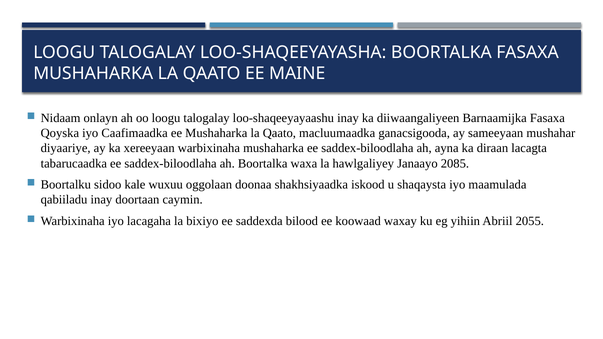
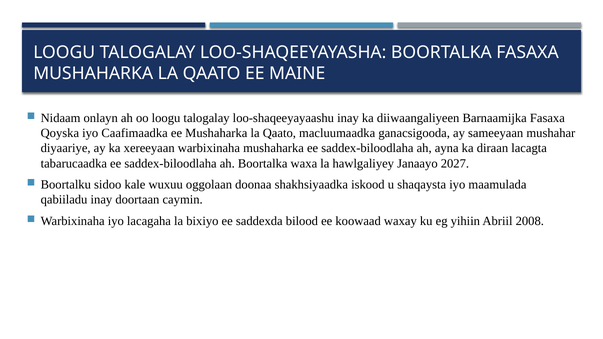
2085: 2085 -> 2027 (455, 163)
2055: 2055 -> 2008 (530, 221)
